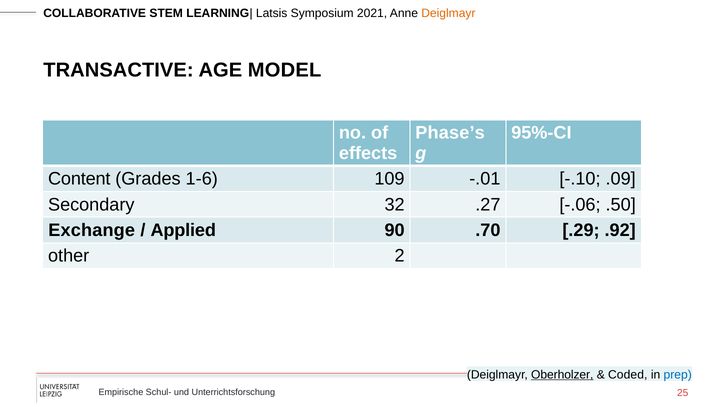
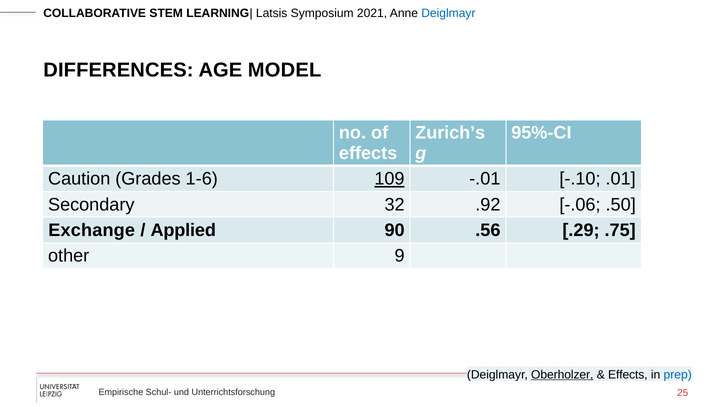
Deiglmayr colour: orange -> blue (448, 13)
TRANSACTIVE: TRANSACTIVE -> DIFFERENCES (118, 70)
Phase’s: Phase’s -> Zurich’s (450, 133)
Content: Content -> Caution (79, 179)
109 underline: none -> present (389, 179)
.09: .09 -> .01 (621, 179)
.27: .27 -> .92 (488, 205)
.70: .70 -> .56 (488, 230)
.92: .92 -> .75 (620, 230)
2: 2 -> 9 (400, 256)
Coded: Coded -> Effects (628, 375)
